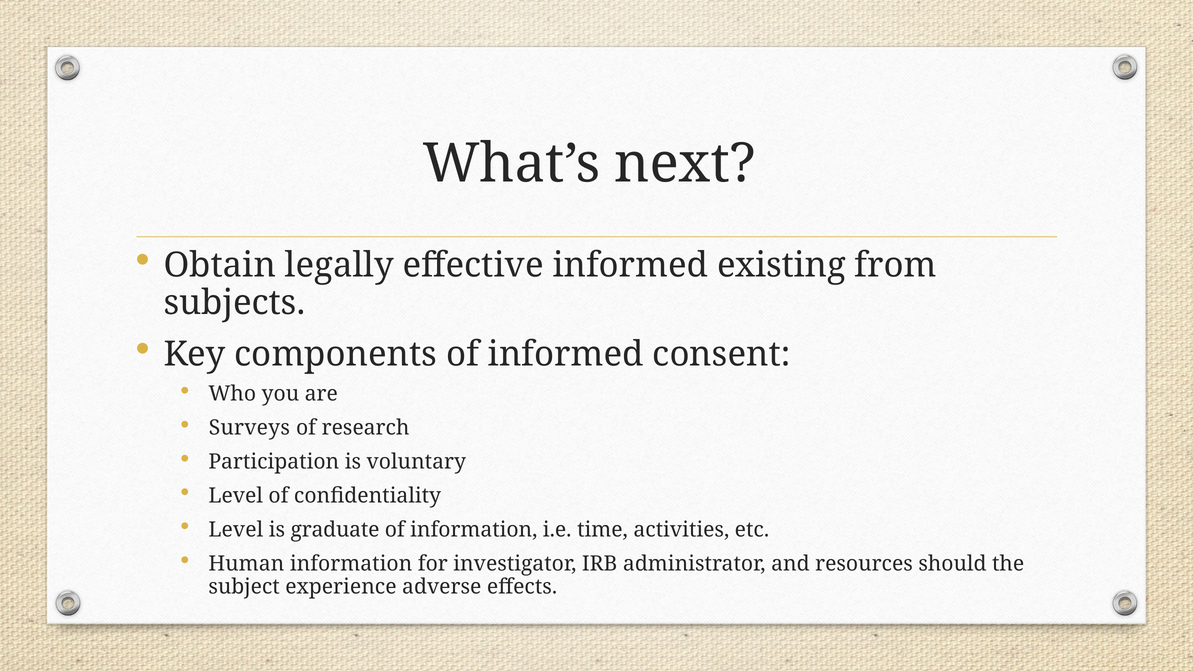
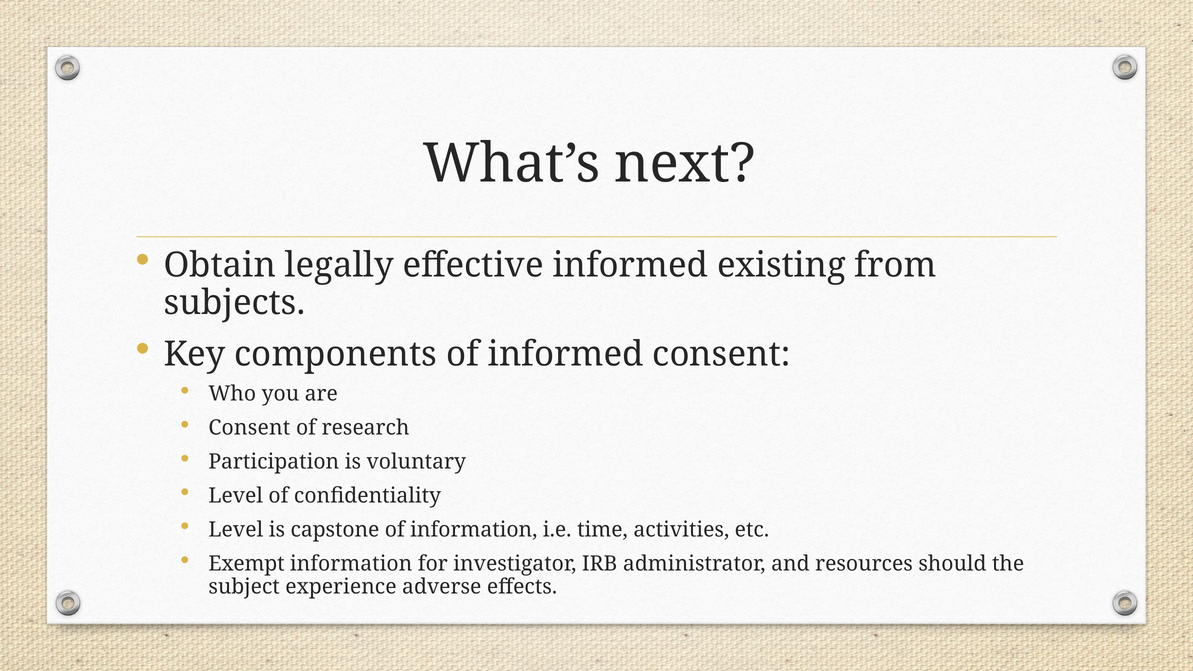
Surveys: Surveys -> Consent (249, 428)
graduate: graduate -> capstone (335, 530)
Human: Human -> Exempt (246, 564)
